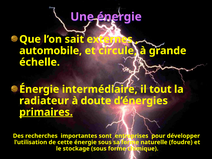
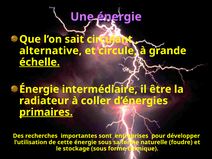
externes: externes -> circulant (110, 39)
automobile: automobile -> alternative (51, 51)
échelle underline: none -> present (40, 62)
tout: tout -> être (160, 89)
doute: doute -> coller (96, 101)
